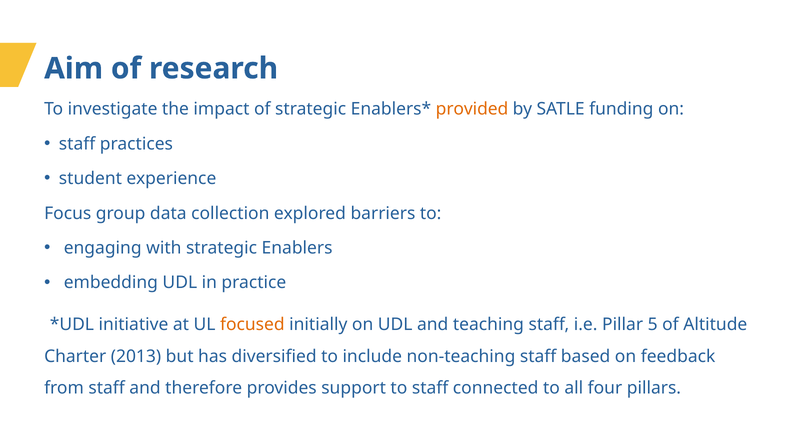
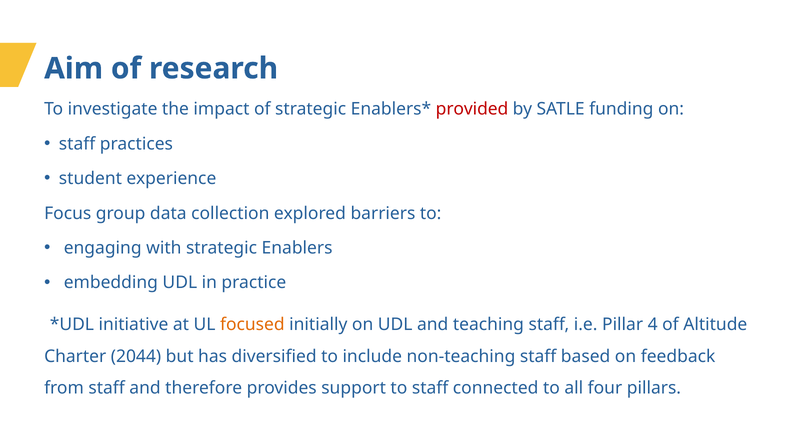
provided colour: orange -> red (472, 109)
5: 5 -> 4 (653, 324)
2013: 2013 -> 2044 (136, 356)
